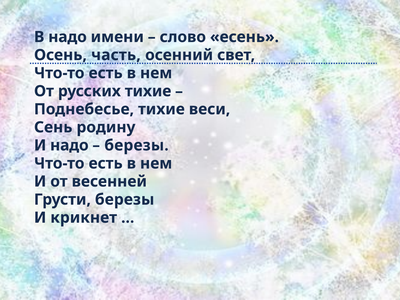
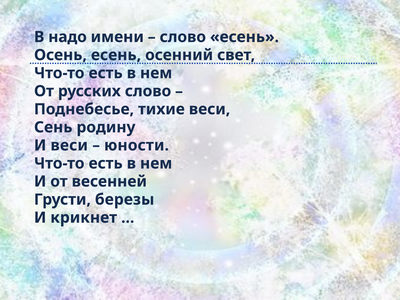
Осень часть: часть -> есень (116, 55)
русских тихие: тихие -> слово (148, 91)
И надо: надо -> веси (69, 145)
березы: березы -> юности (136, 145)
